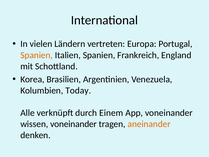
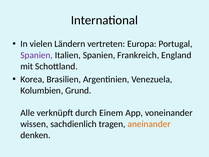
Spanien colour: orange -> purple (37, 55)
Today: Today -> Grund (78, 90)
wissen voneinander: voneinander -> sachdienlich (73, 124)
